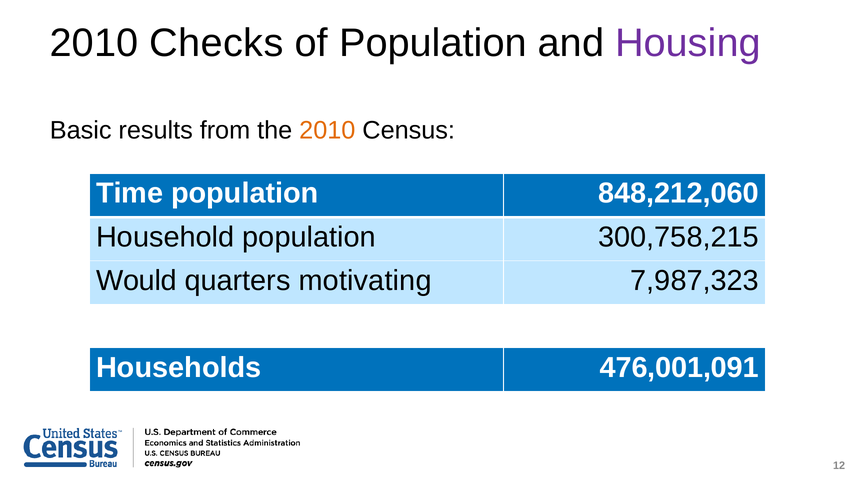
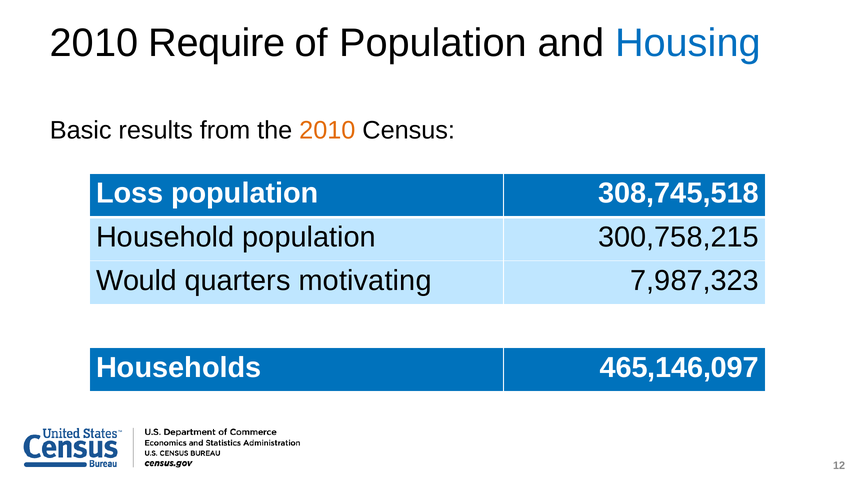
Checks: Checks -> Require (217, 43)
Housing colour: purple -> blue (688, 43)
Time: Time -> Loss (130, 193)
848,212,060: 848,212,060 -> 308,745,518 (679, 193)
476,001,091: 476,001,091 -> 465,146,097 (679, 368)
